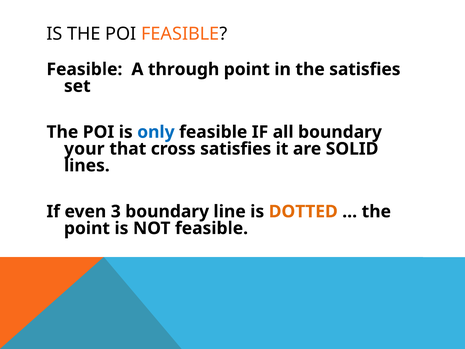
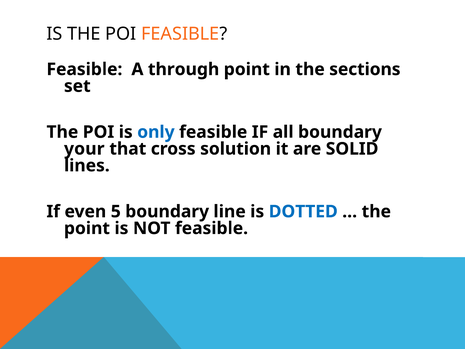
the satisfies: satisfies -> sections (365, 69)
cross satisfies: satisfies -> solution (236, 149)
3: 3 -> 5 (116, 211)
DOTTED colour: orange -> blue (303, 211)
